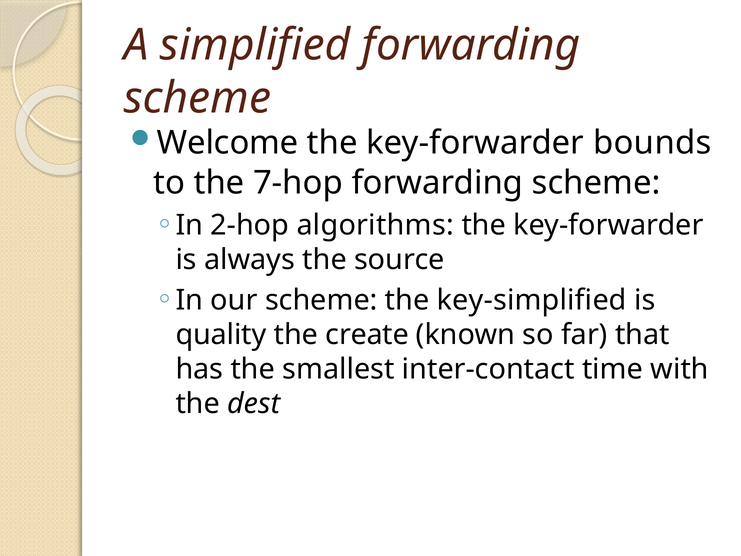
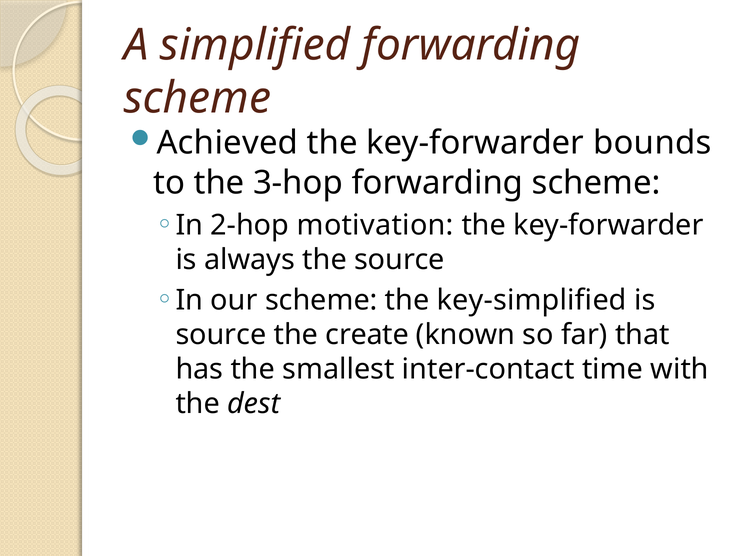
Welcome: Welcome -> Achieved (227, 143)
7-hop: 7-hop -> 3-hop (298, 183)
algorithms: algorithms -> motivation (375, 225)
quality: quality -> source (221, 334)
